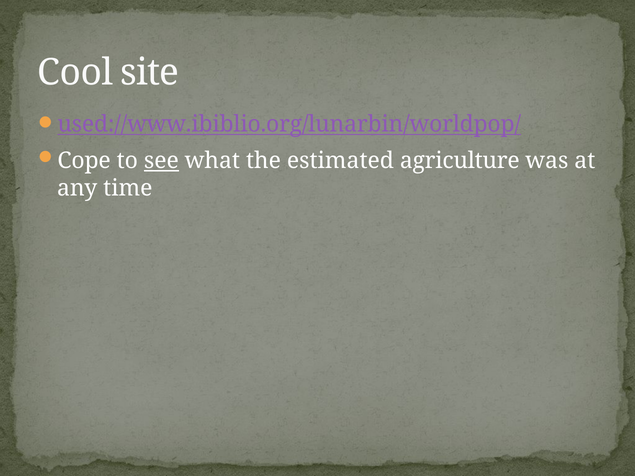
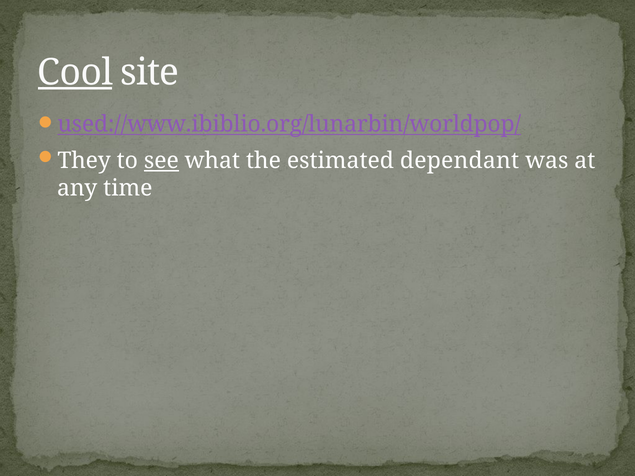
Cool underline: none -> present (75, 72)
Cope: Cope -> They (84, 161)
agriculture: agriculture -> dependant (460, 161)
